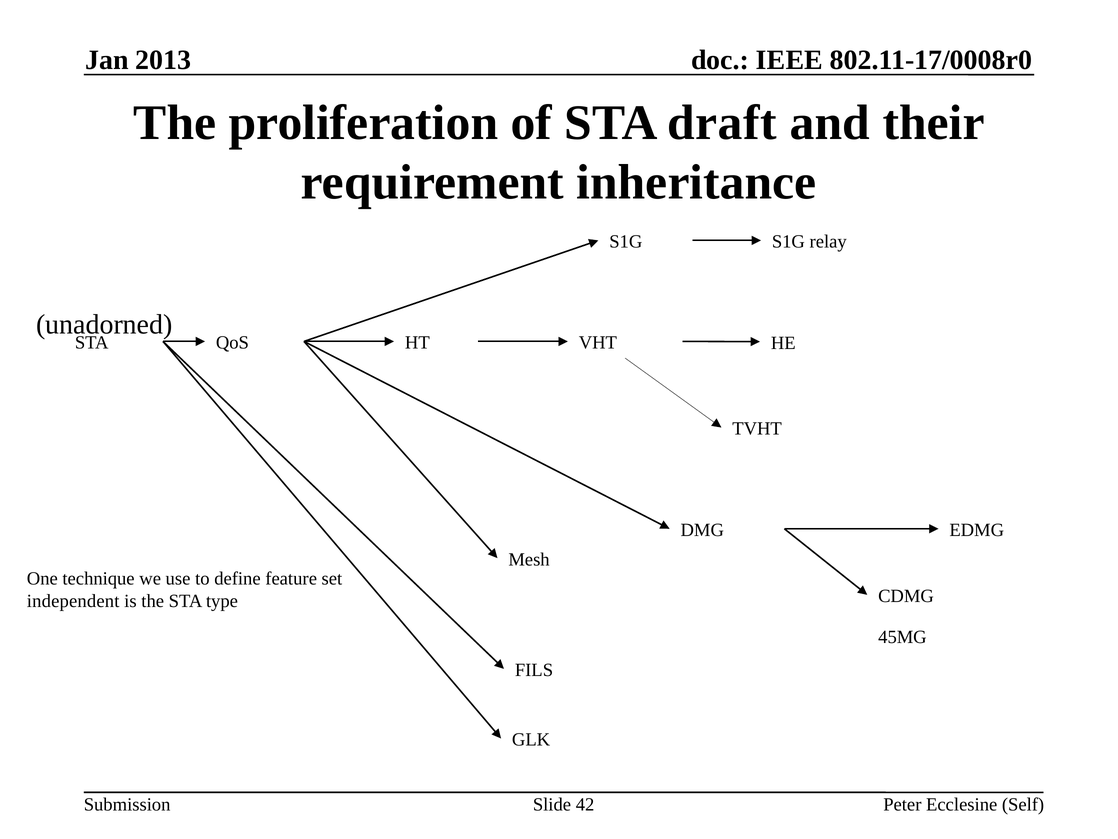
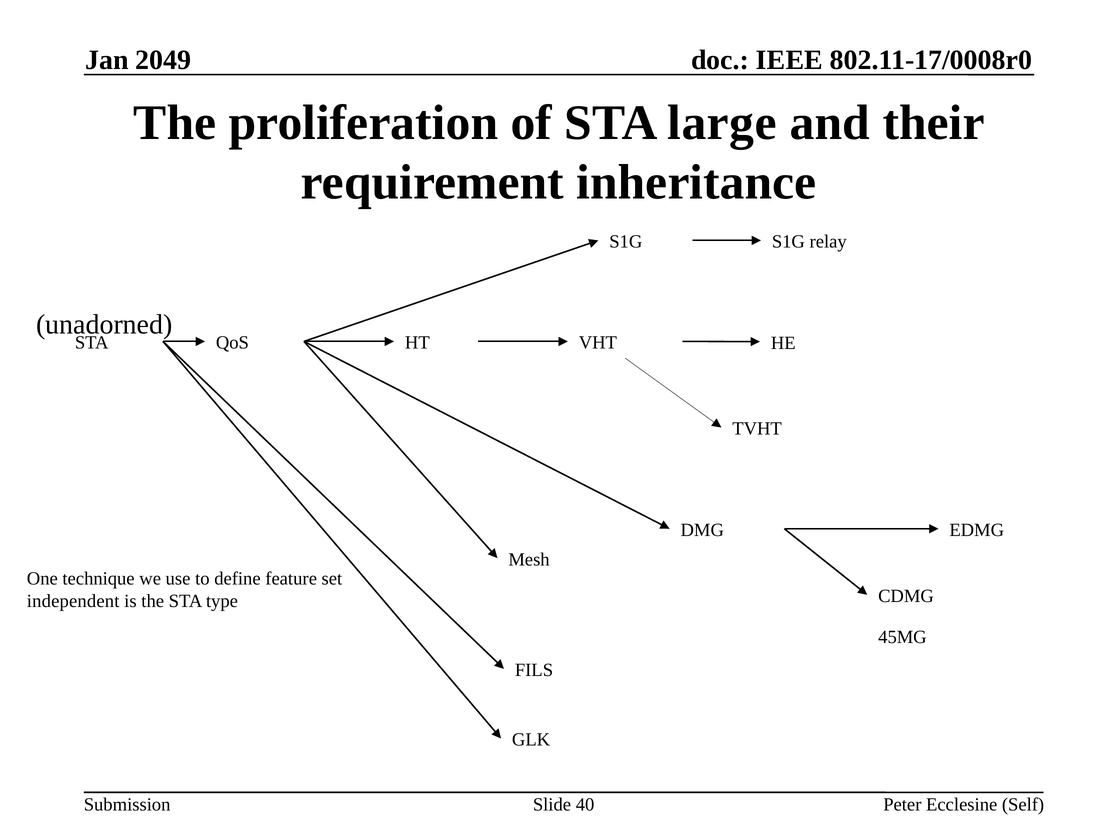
2013: 2013 -> 2049 (163, 60)
draft: draft -> large (722, 123)
42: 42 -> 40 (585, 804)
